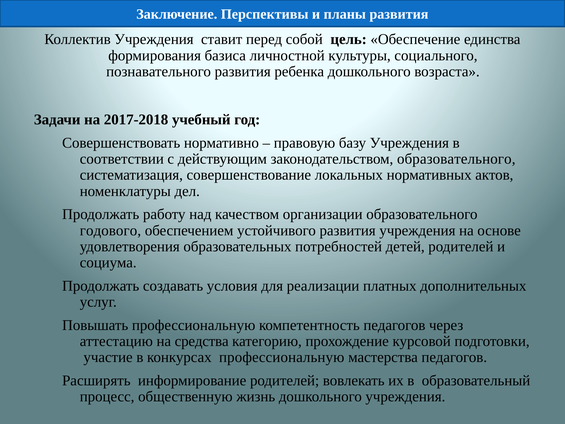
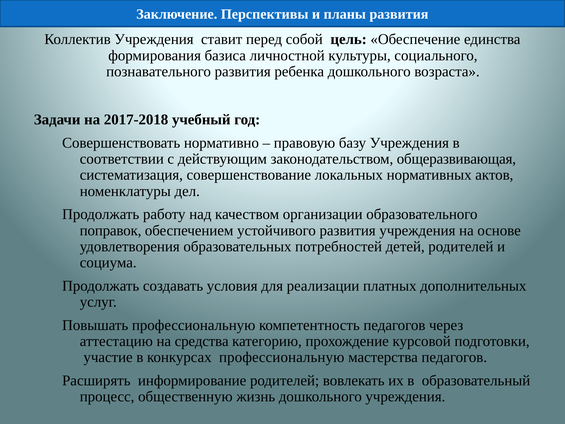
законодательством образовательного: образовательного -> общеразвивающая (456, 159)
годового: годового -> поправок (111, 230)
